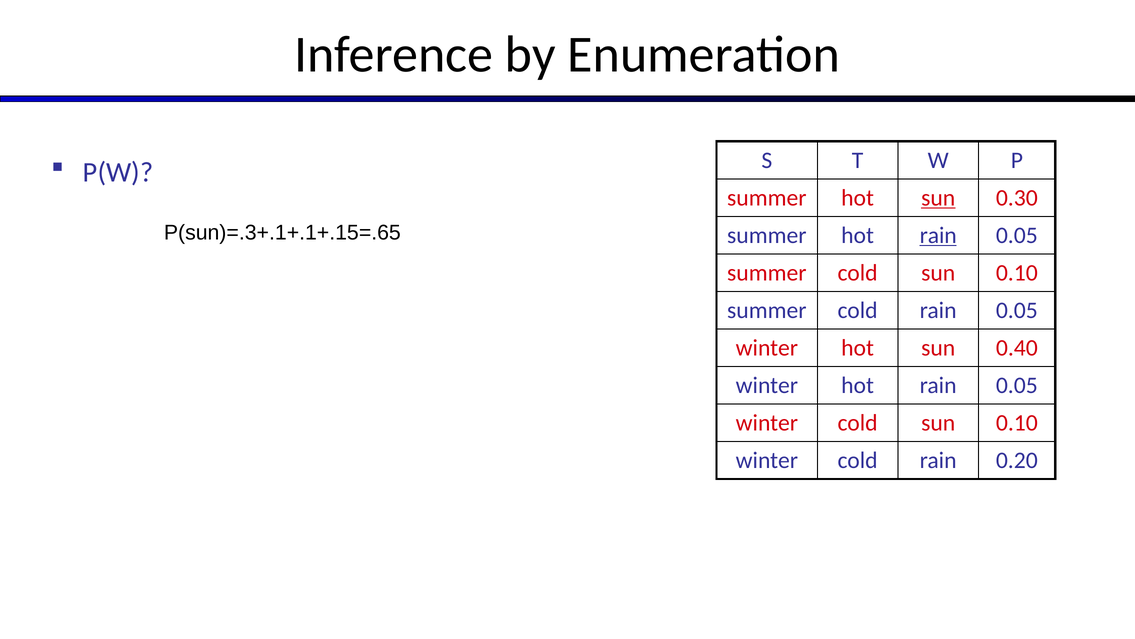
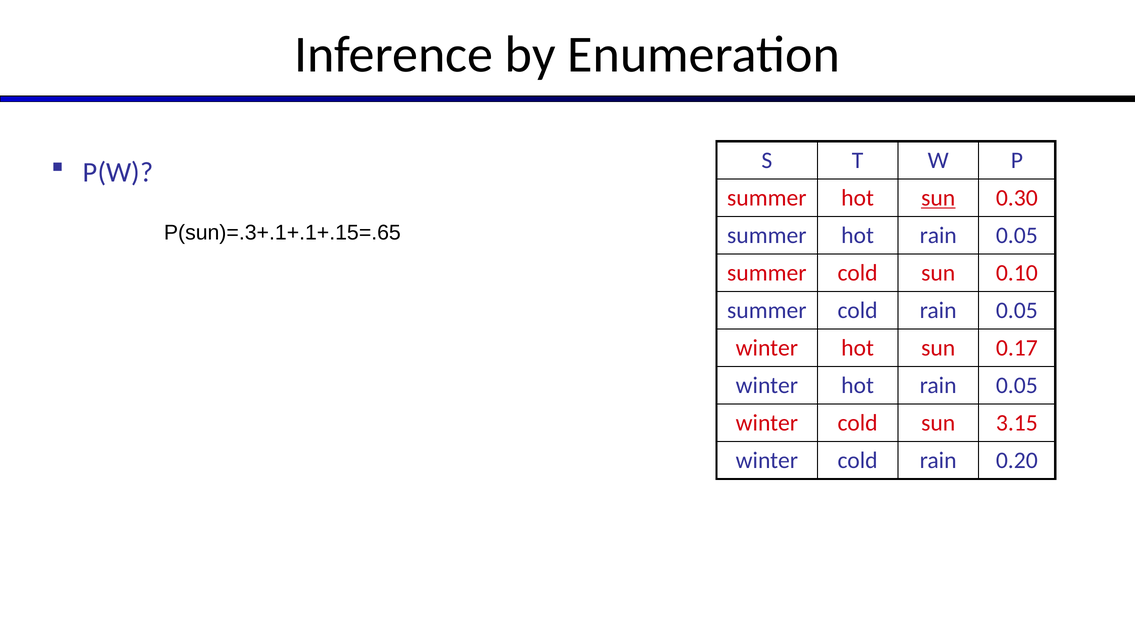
rain underline: present -> none (938, 235)
0.40: 0.40 -> 0.17 (1017, 348)
winter cold sun 0.10: 0.10 -> 3.15 (1017, 423)
